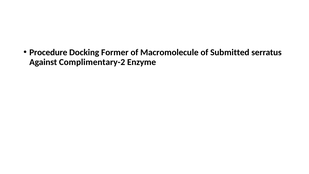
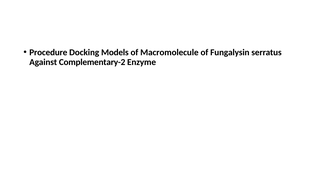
Former: Former -> Models (115, 52)
Submitted: Submitted -> Fungalysin (230, 52)
Complimentary-2: Complimentary-2 -> Complementary-2 (92, 62)
